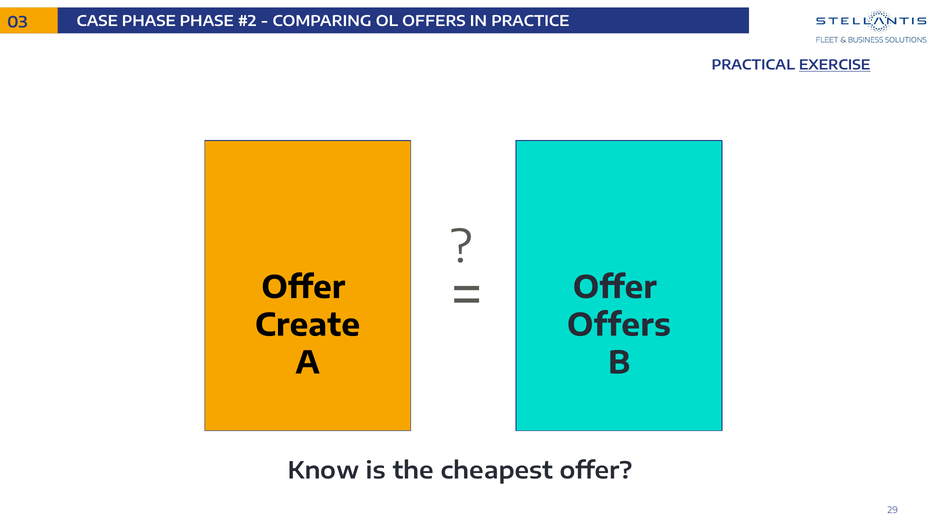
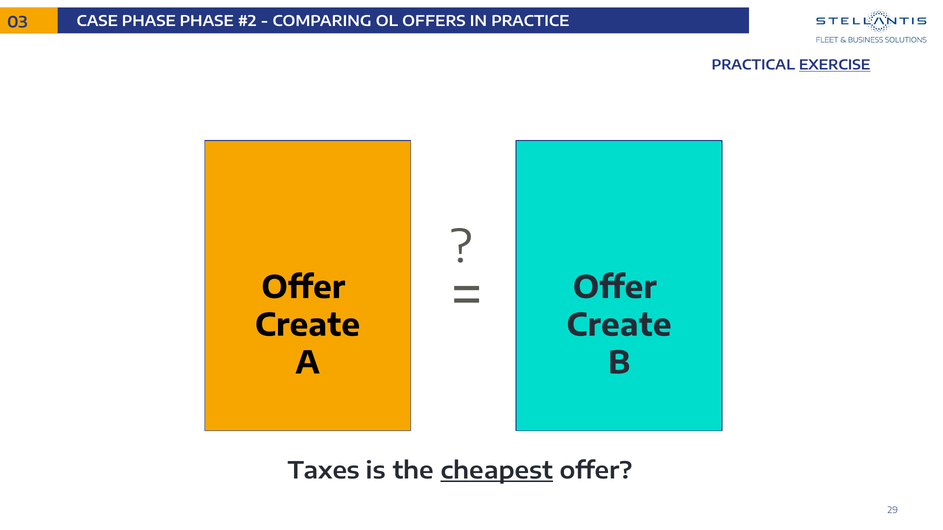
Offers: Offers -> Create (619, 326)
Know: Know -> Taxes (324, 471)
cheapest underline: none -> present (497, 471)
